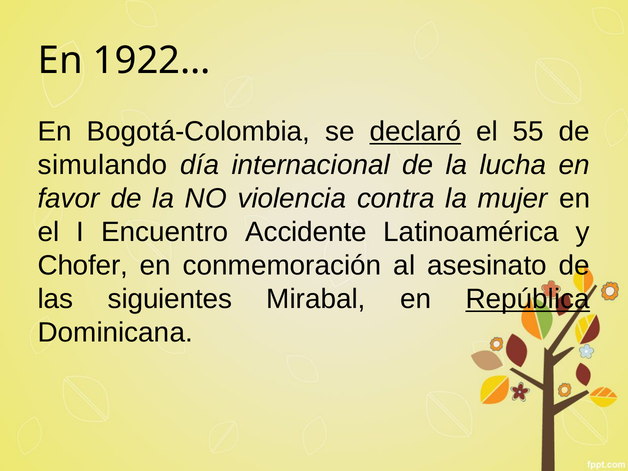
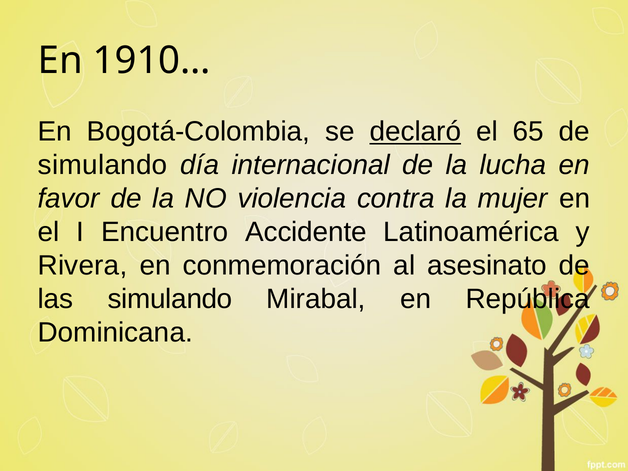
1922…: 1922… -> 1910… (152, 61)
55: 55 -> 65 (528, 132)
Chofer: Chofer -> Rivera (83, 266)
las siguientes: siguientes -> simulando (170, 299)
República underline: present -> none (528, 299)
